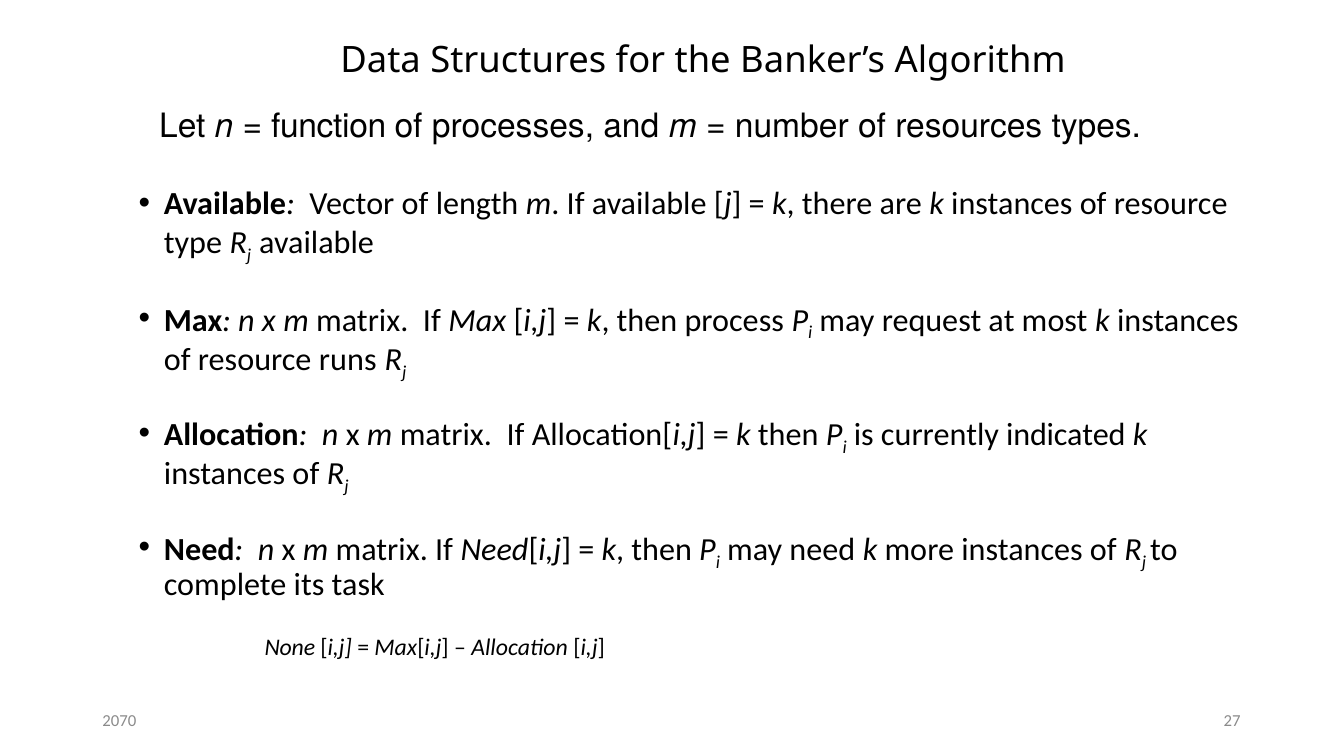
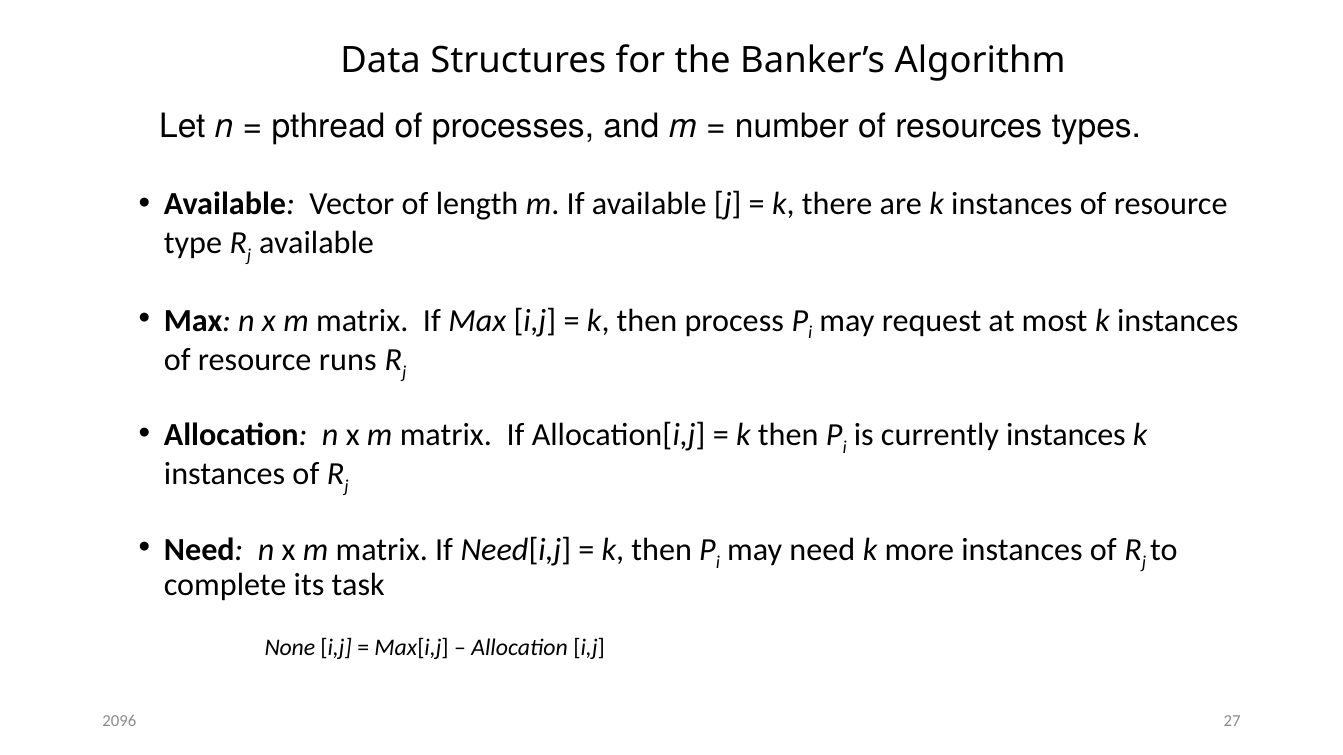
function: function -> pthread (328, 127)
currently indicated: indicated -> instances (1066, 435)
2070: 2070 -> 2096 (119, 721)
